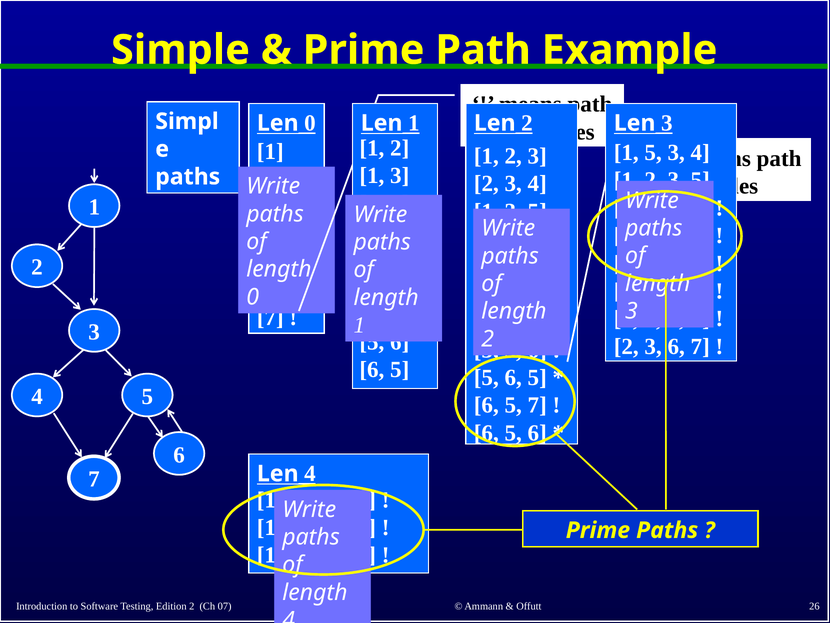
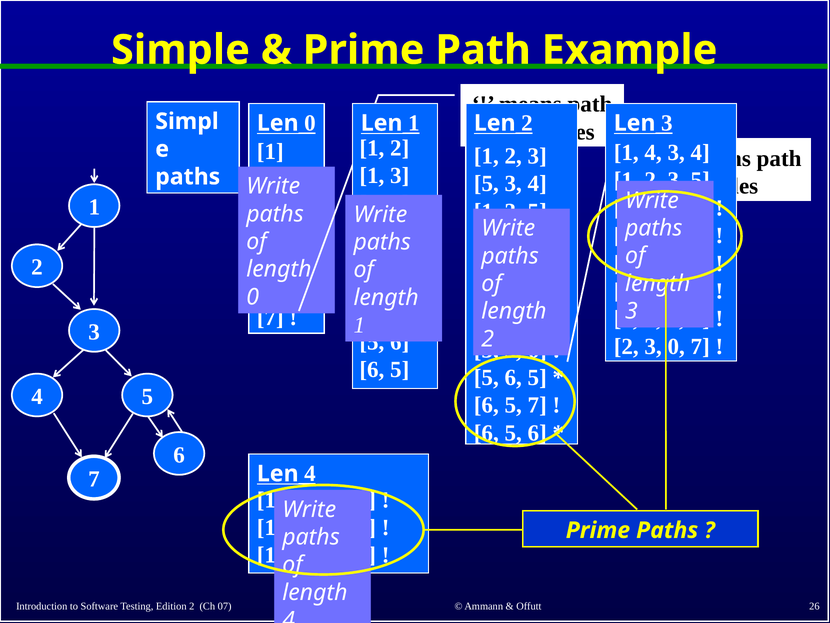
1 5: 5 -> 4 (653, 153)
2: 2 -> 5 (486, 184)
3 6: 6 -> 0 (676, 346)
